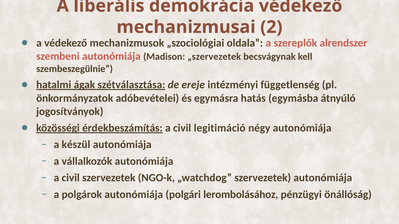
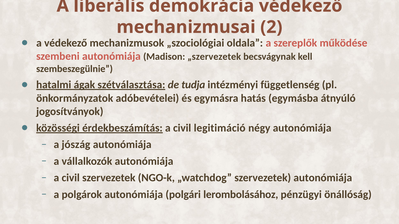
alrendszer: alrendszer -> működése (343, 43)
ereje: ereje -> tudja (193, 85)
készül: készül -> jószág (76, 145)
